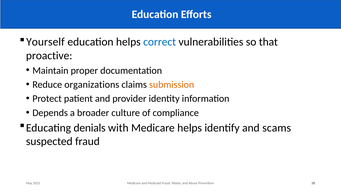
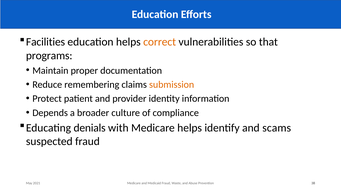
Yourself: Yourself -> Facilities (46, 42)
correct colour: blue -> orange (160, 42)
proactive: proactive -> programs (49, 56)
organizations: organizations -> remembering (92, 84)
